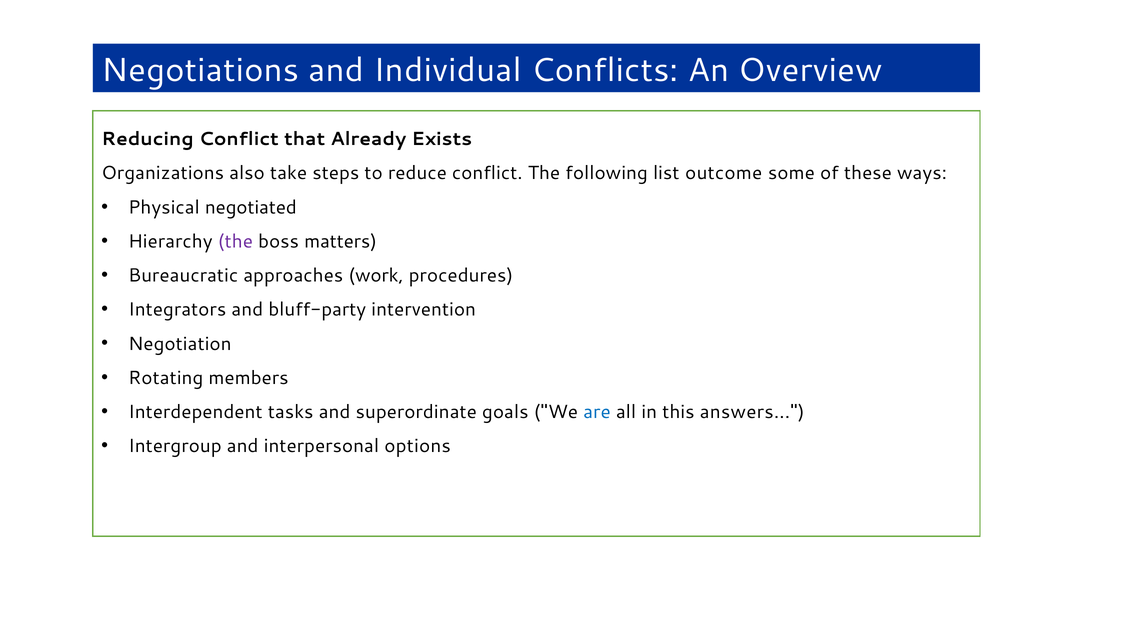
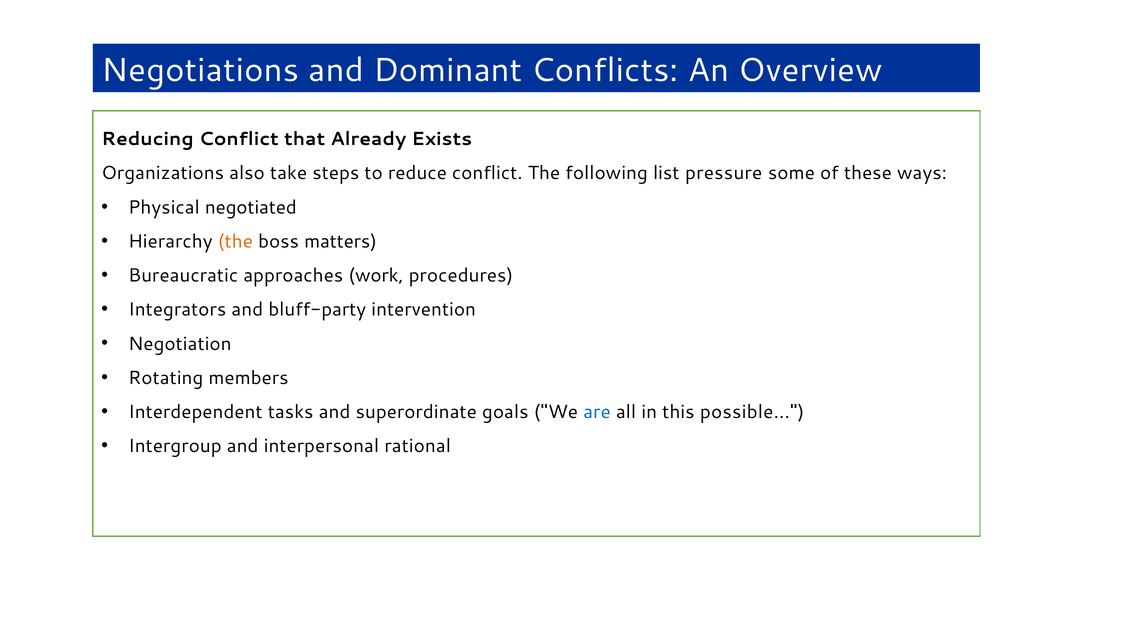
Individual: Individual -> Dominant (448, 70)
outcome: outcome -> pressure (724, 173)
the colour: purple -> orange (235, 242)
answers: answers -> possible (752, 412)
options: options -> rational (418, 446)
